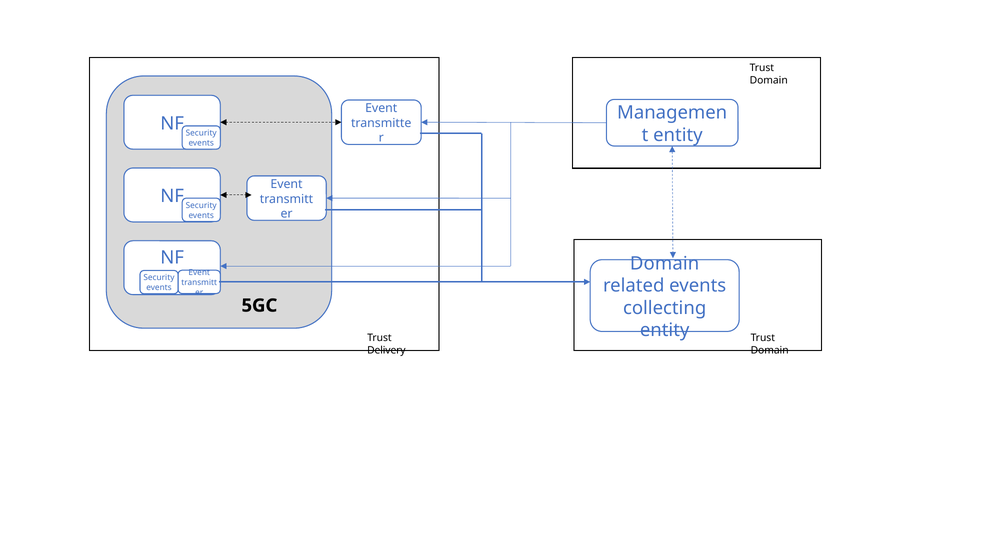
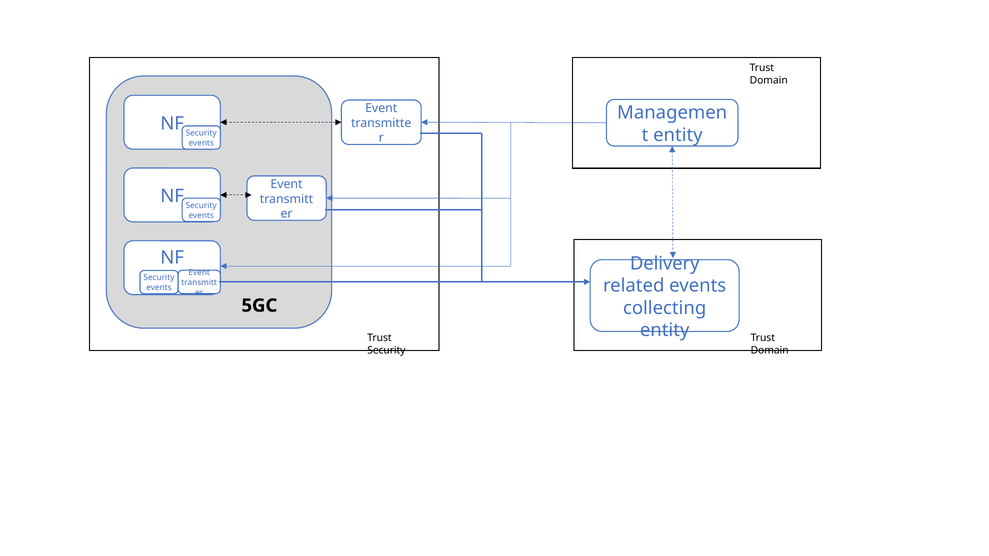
Domain: Domain -> Delivery (665, 264)
Delivery: Delivery -> Security (386, 350)
